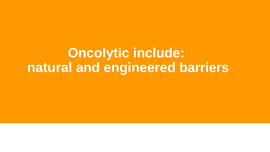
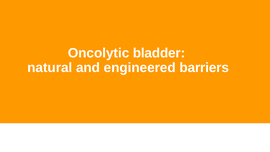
include: include -> bladder (159, 53)
